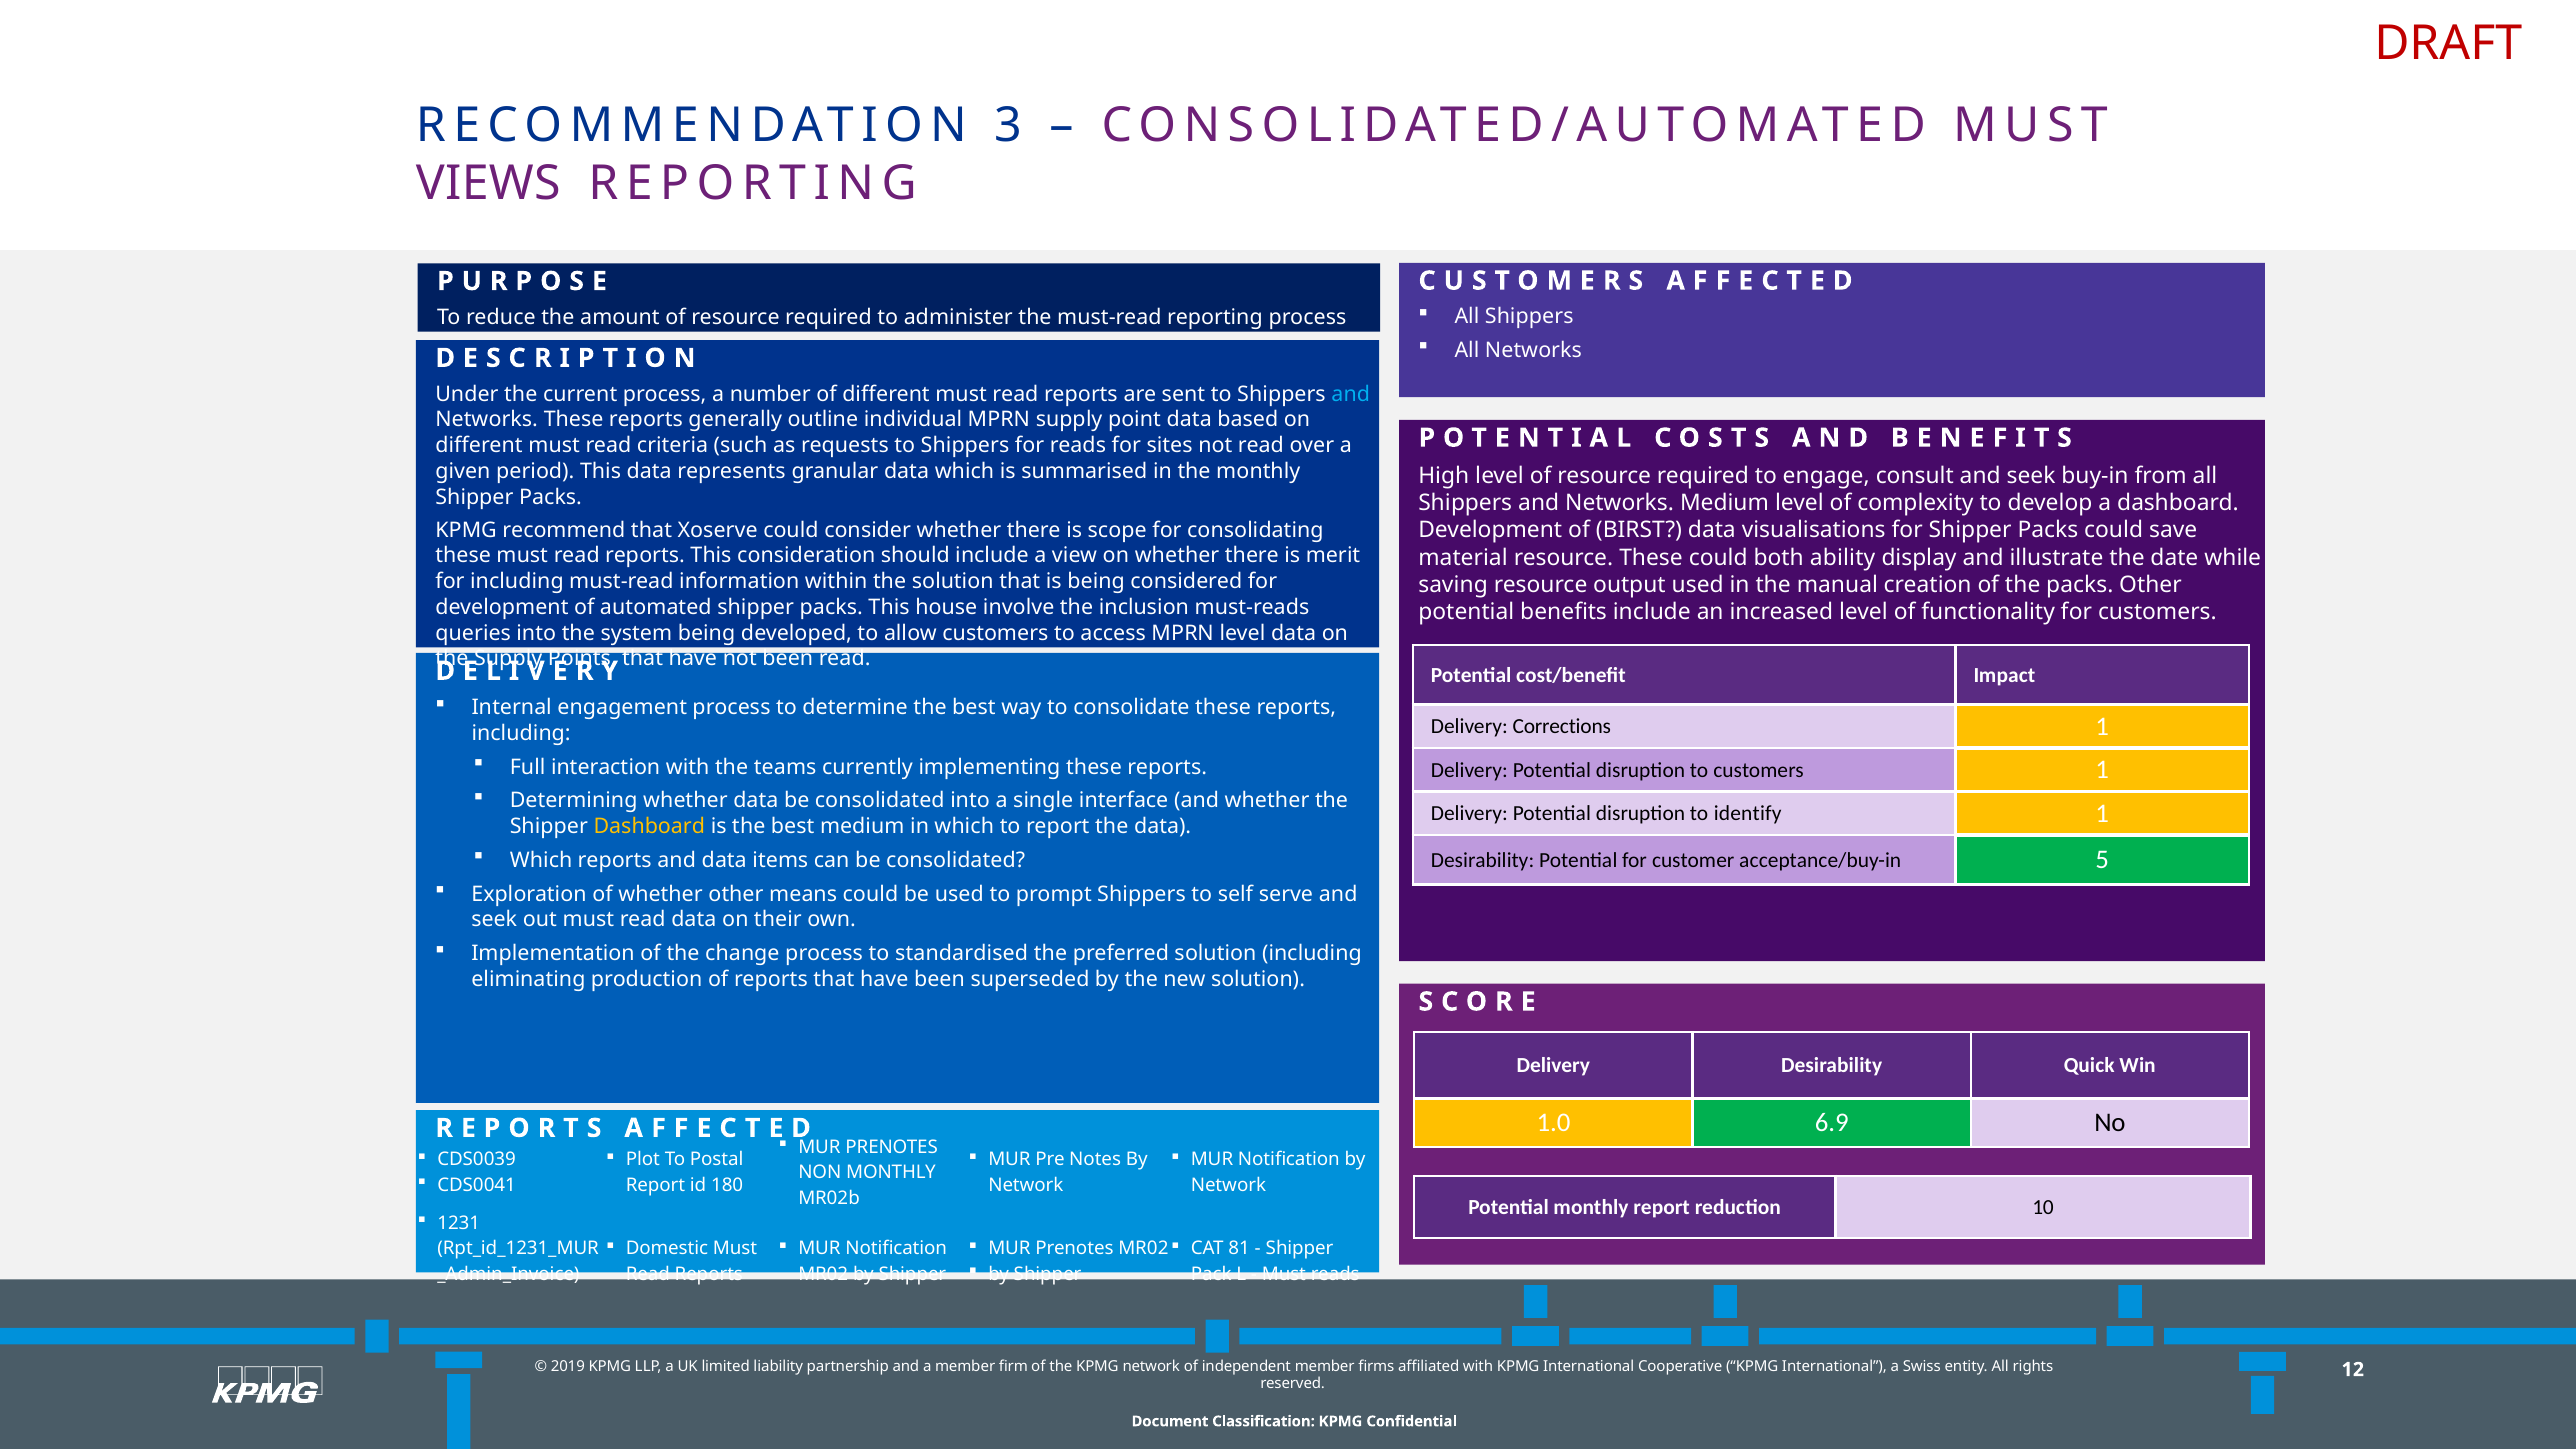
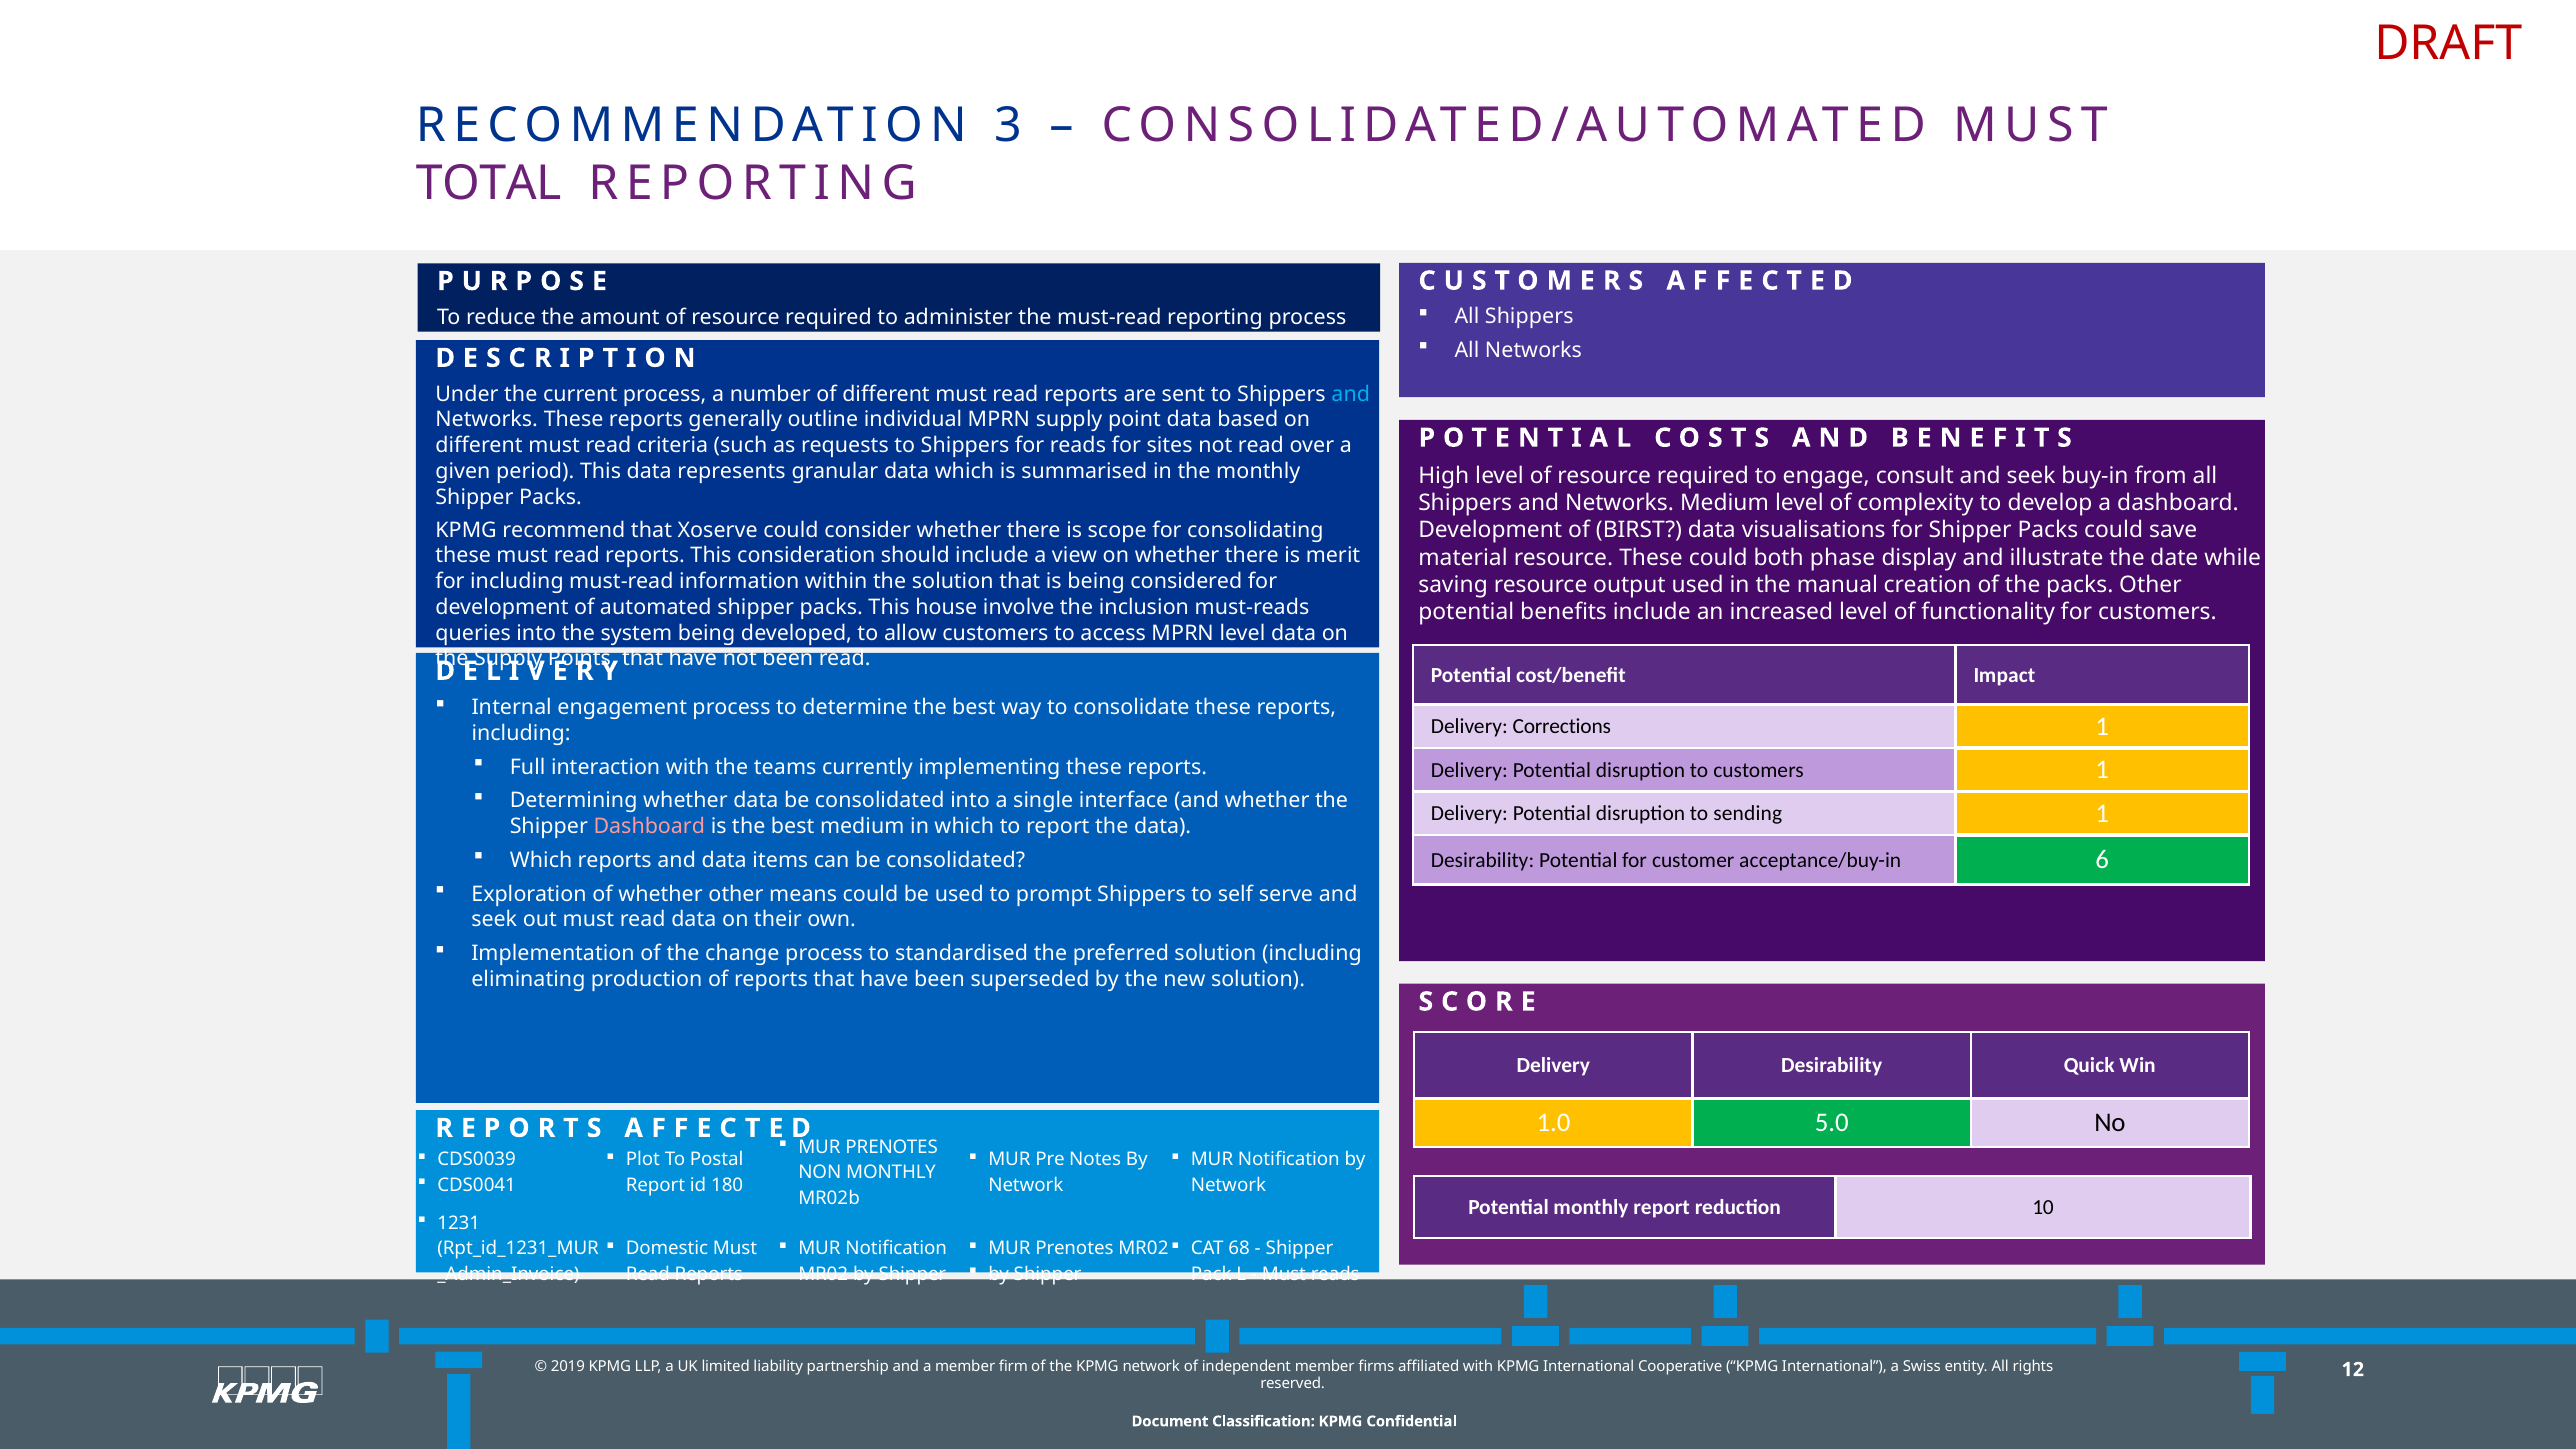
VIEWS: VIEWS -> TOTAL (489, 184)
ability: ability -> phase (1843, 558)
identify: identify -> sending (1748, 814)
Dashboard colour: yellow -> pink (649, 827)
5: 5 -> 6 (2102, 860)
6.9: 6.9 -> 5.0 (1832, 1123)
81: 81 -> 68 (1239, 1249)
